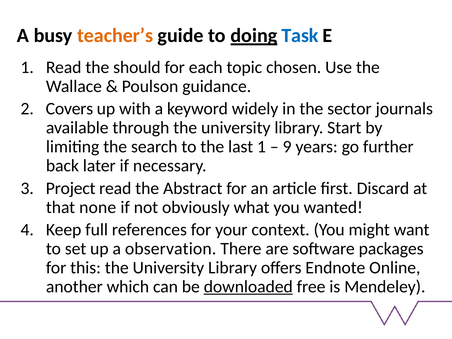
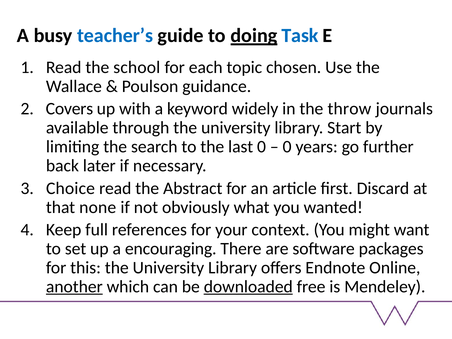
teacher’s colour: orange -> blue (115, 36)
should: should -> school (137, 67)
sector: sector -> throw (349, 109)
last 1: 1 -> 0 (262, 147)
9: 9 -> 0 (287, 147)
Project: Project -> Choice (70, 188)
observation: observation -> encouraging (171, 249)
another underline: none -> present (74, 287)
